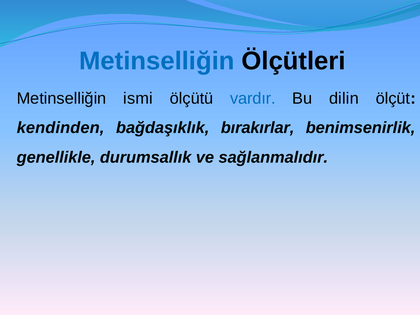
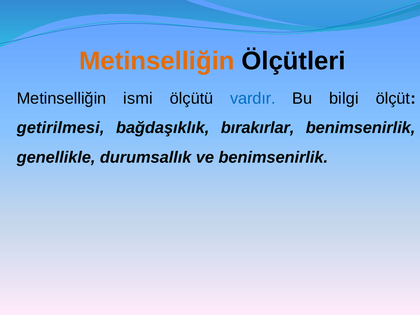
Metinselliğin colour: blue -> orange (157, 61)
dilin: dilin -> bilgi (344, 99)
kendinden: kendinden -> getirilmesi (61, 128)
ve sağlanmalıdır: sağlanmalıdır -> benimsenirlik (273, 157)
